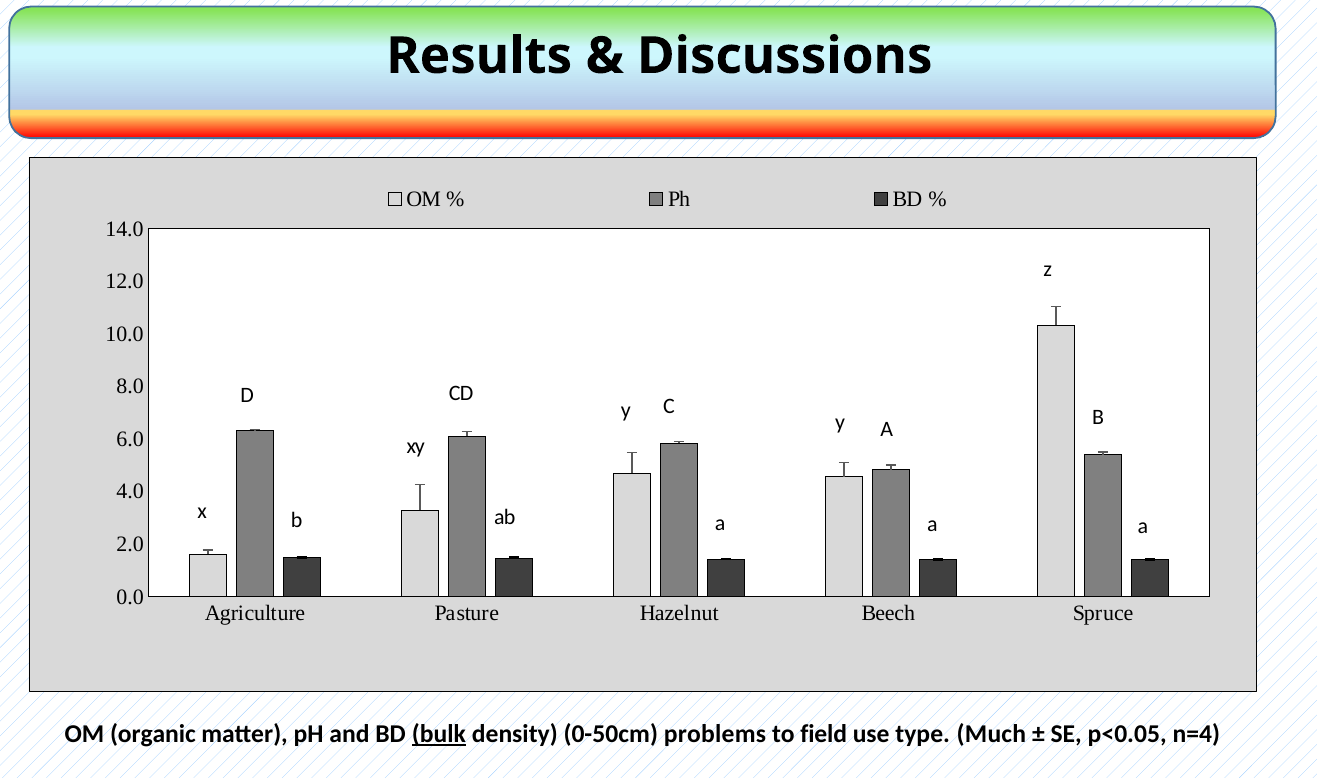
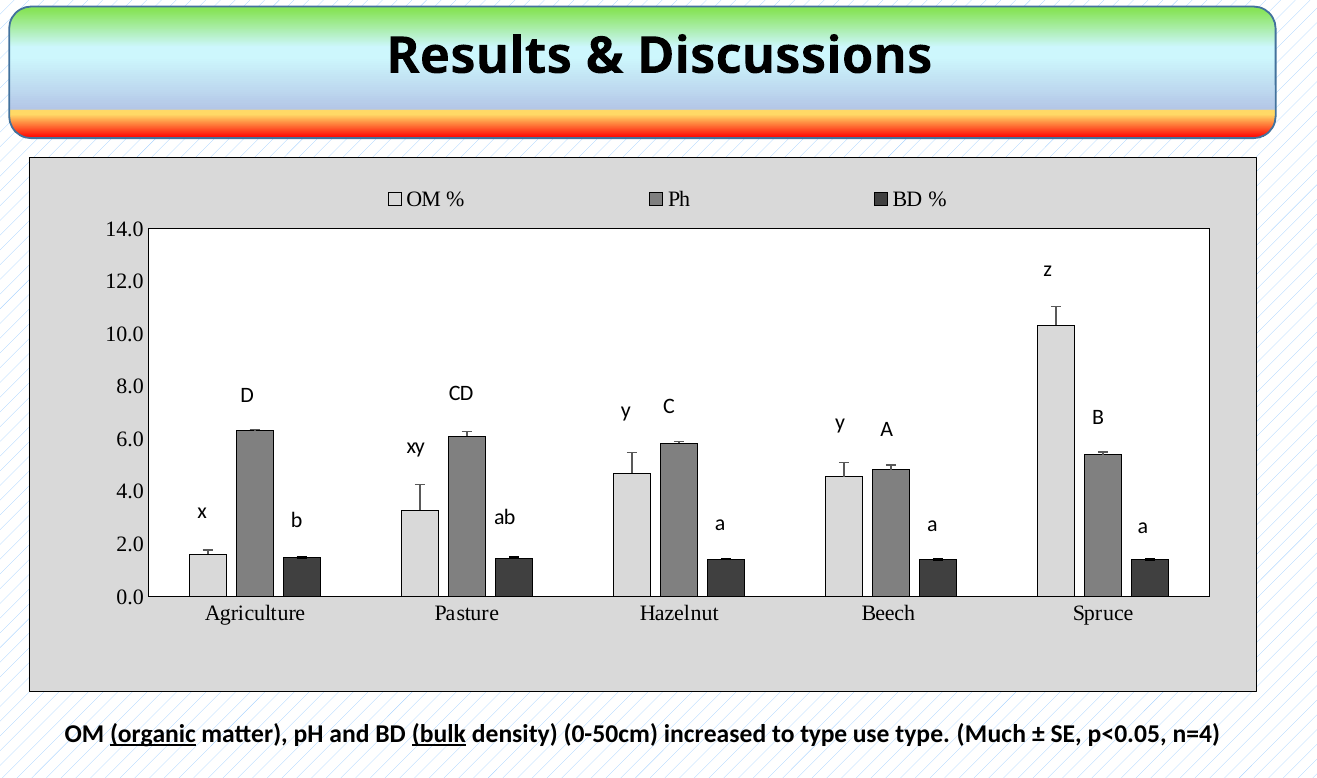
organic underline: none -> present (153, 734)
problems: problems -> increased (715, 734)
to field: field -> type (824, 734)
